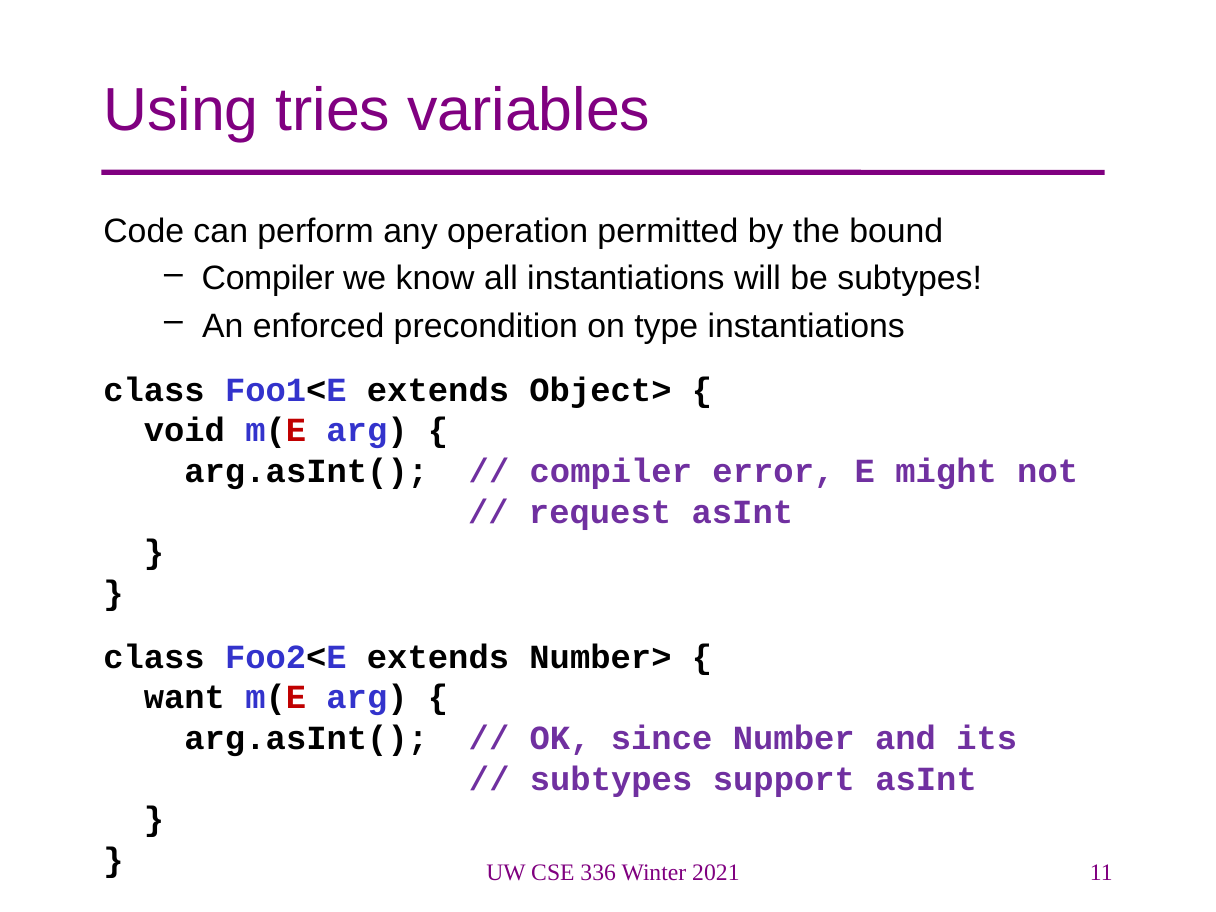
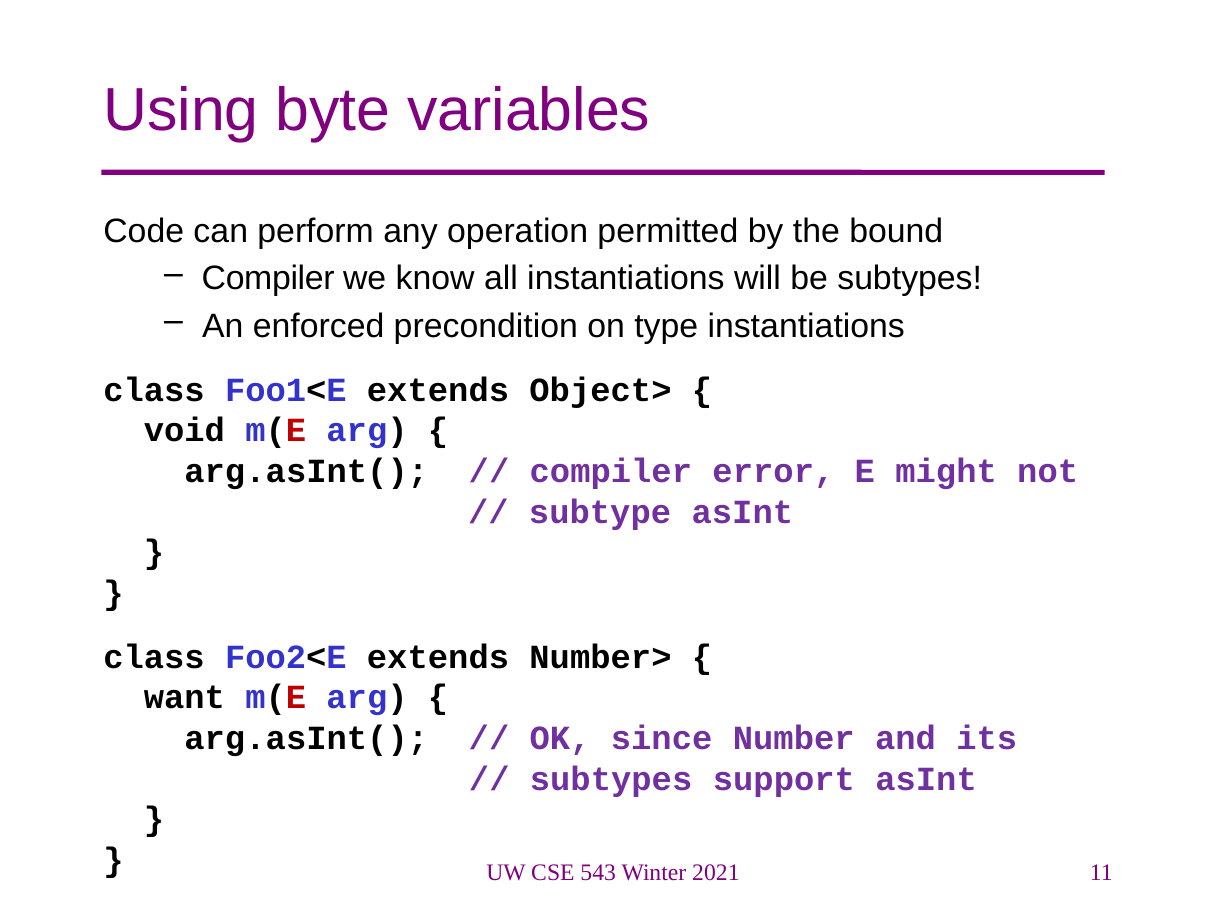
tries: tries -> byte (333, 111)
request: request -> subtype (600, 512)
336: 336 -> 543 (598, 873)
